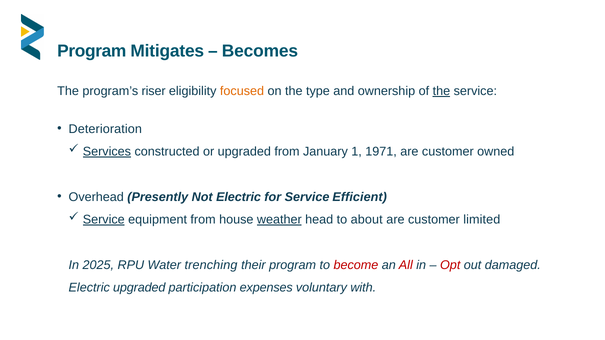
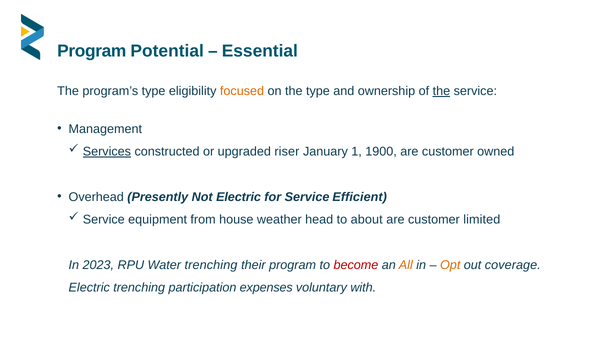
Mitigates: Mitigates -> Potential (167, 51)
Becomes: Becomes -> Essential (260, 51)
program’s riser: riser -> type (154, 91)
Deterioration: Deterioration -> Management (105, 129)
upgraded from: from -> riser (287, 152)
1971: 1971 -> 1900 (381, 152)
Service underline: present -> none (104, 220)
weather underline: present -> none (279, 220)
2025: 2025 -> 2023 (98, 265)
All colour: red -> orange (406, 265)
Opt colour: red -> orange (450, 265)
damaged: damaged -> coverage (513, 265)
Electric upgraded: upgraded -> trenching (139, 288)
